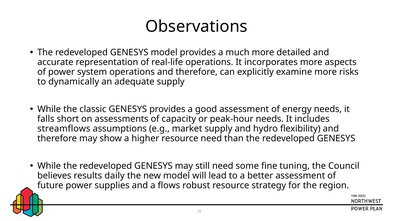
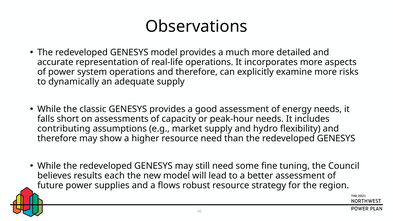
streamflows: streamflows -> contributing (64, 129)
daily: daily -> each (115, 176)
